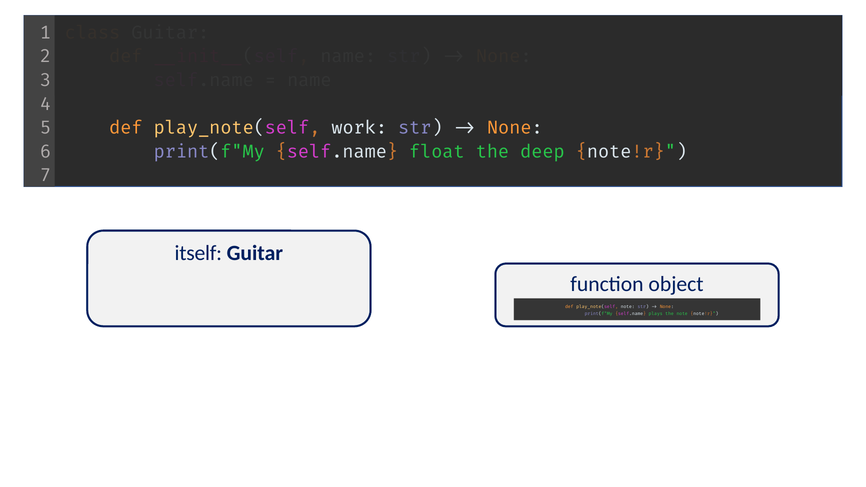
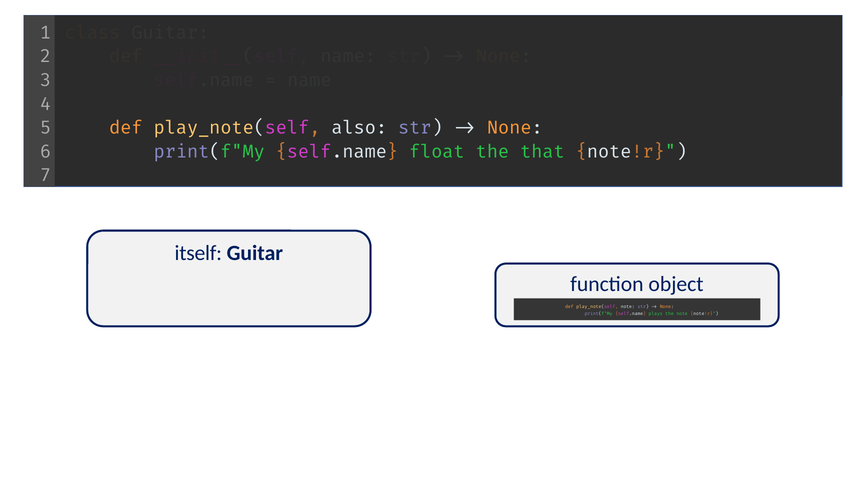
work: work -> also (359, 128)
deep: deep -> that (542, 152)
